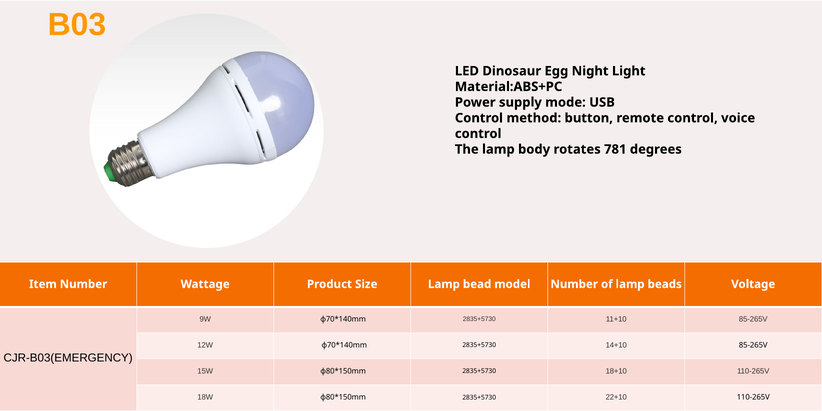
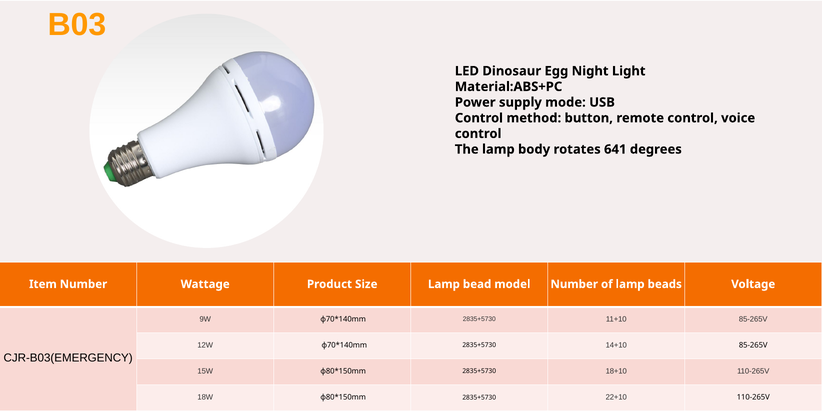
781: 781 -> 641 (615, 149)
